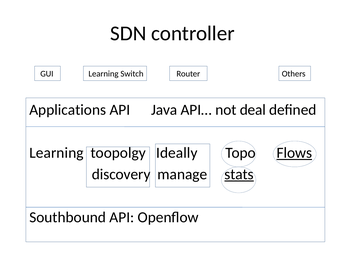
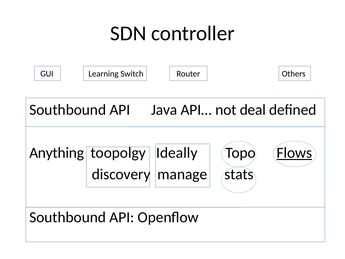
Applications: Applications -> Southbound (68, 110)
Learning: Learning -> Anything (57, 153)
stats underline: present -> none (239, 174)
